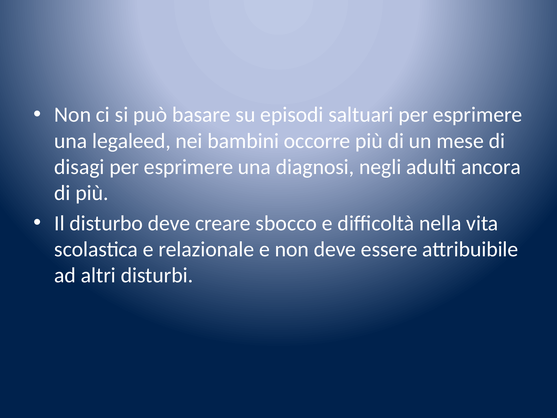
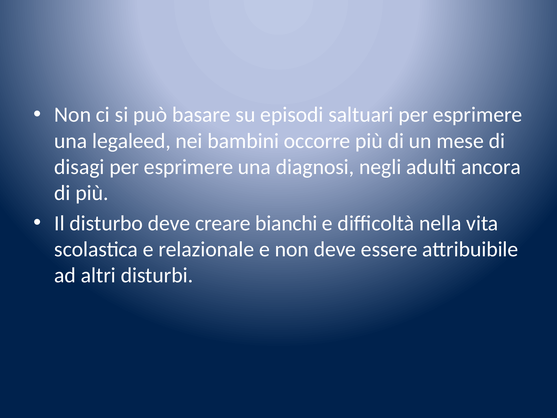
sbocco: sbocco -> bianchi (286, 223)
